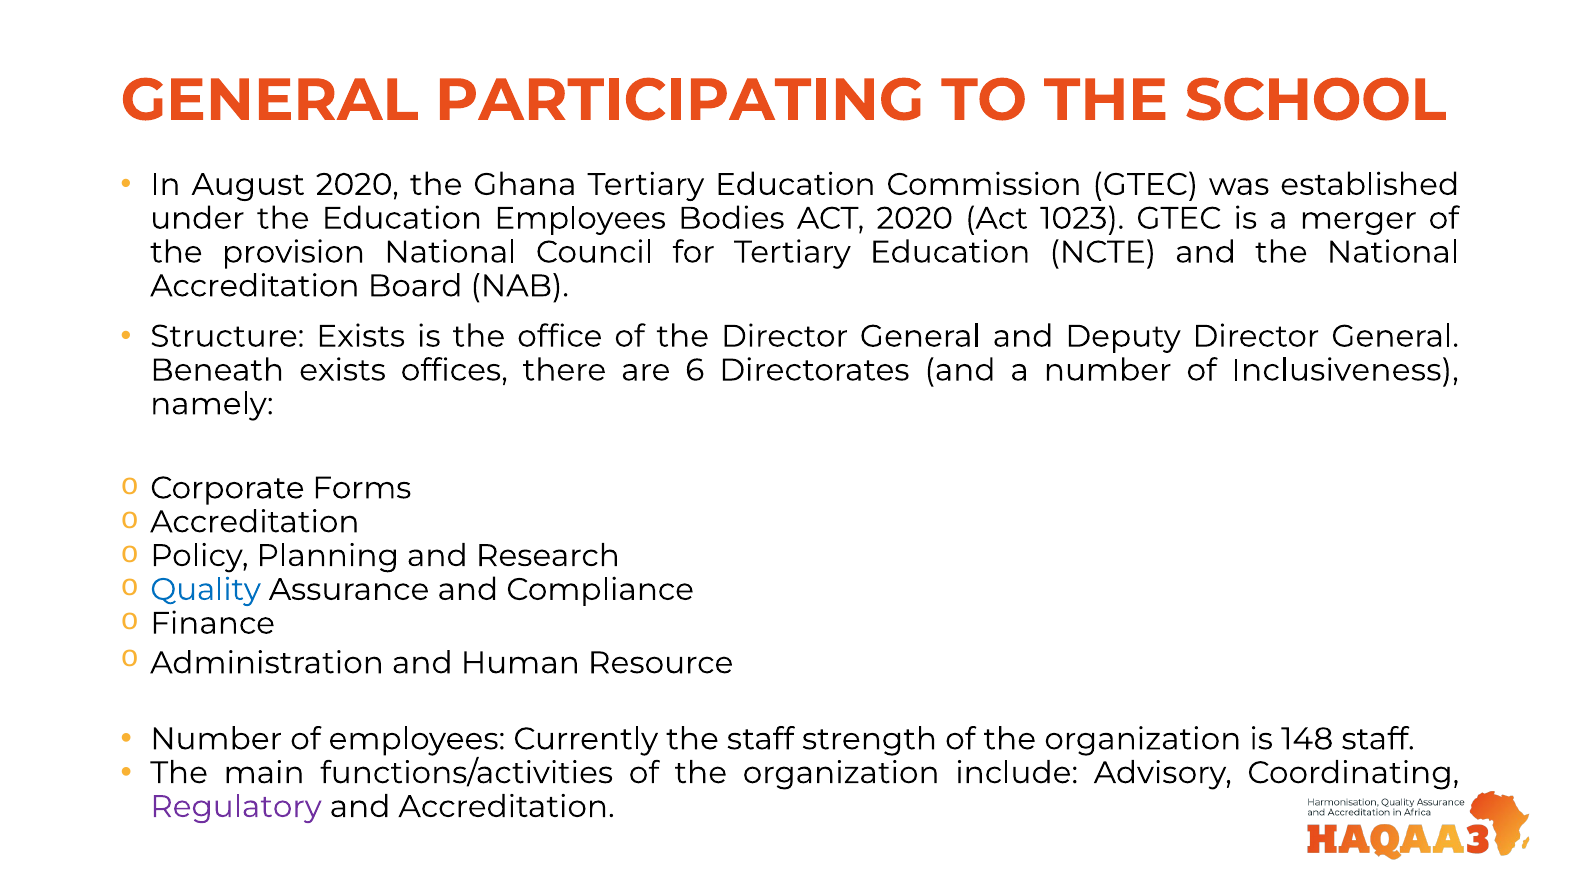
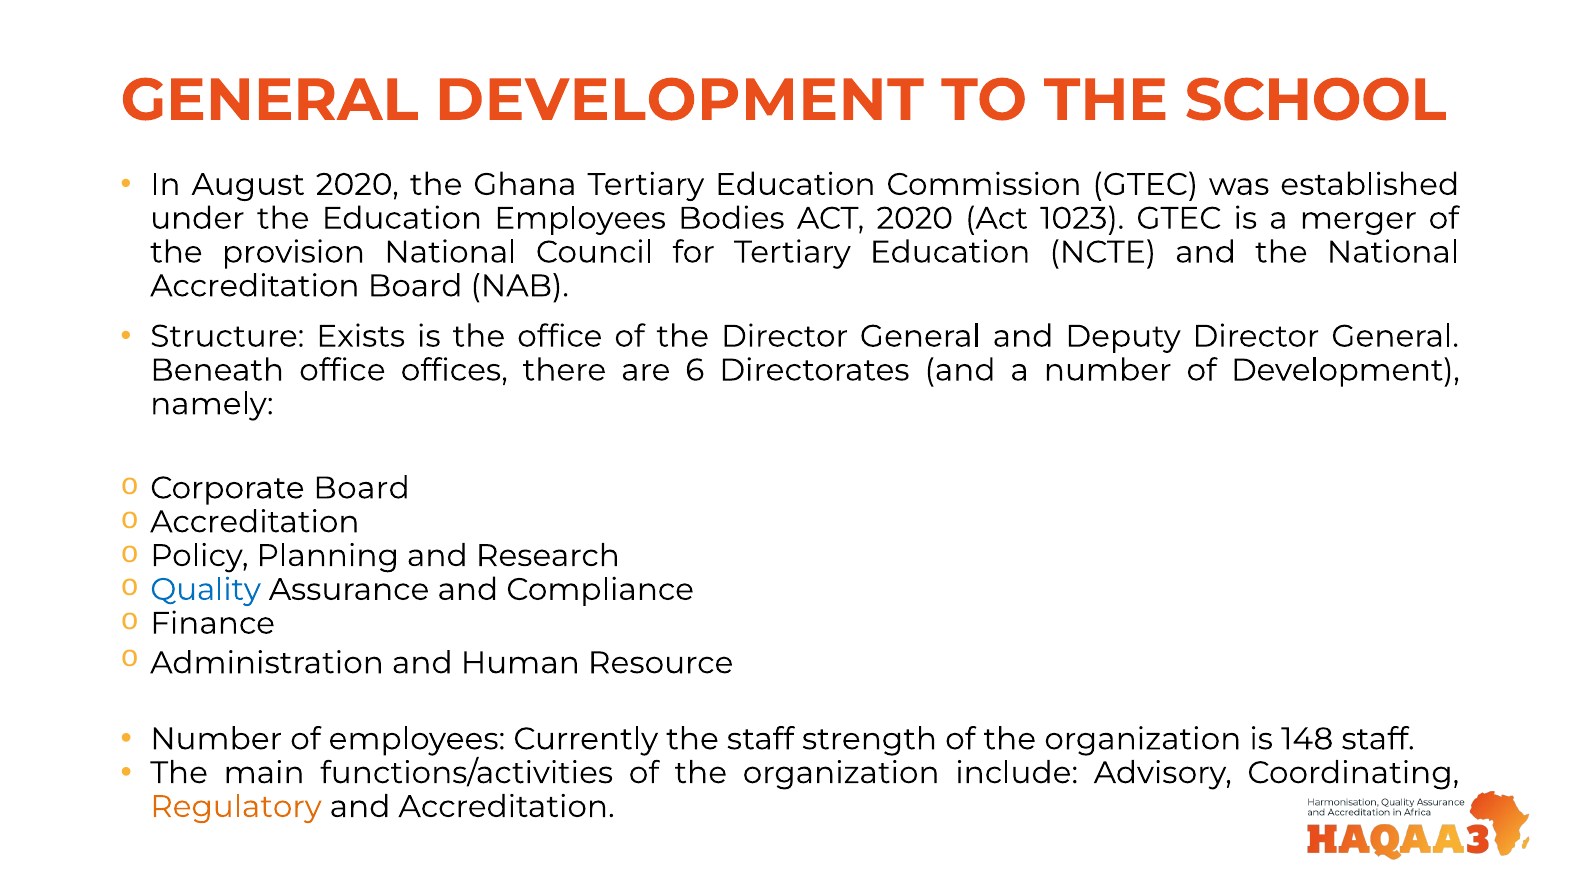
GENERAL PARTICIPATING: PARTICIPATING -> DEVELOPMENT (679, 100)
Beneath exists: exists -> office (342, 370)
of Inclusiveness: Inclusiveness -> Development (1345, 370)
Corporate Forms: Forms -> Board (362, 488)
Regulatory colour: purple -> orange (236, 806)
